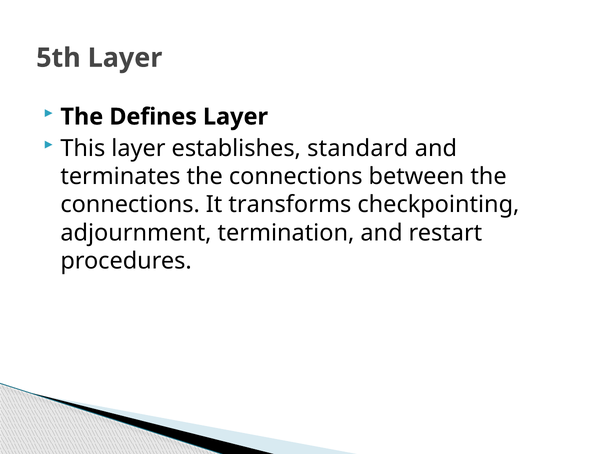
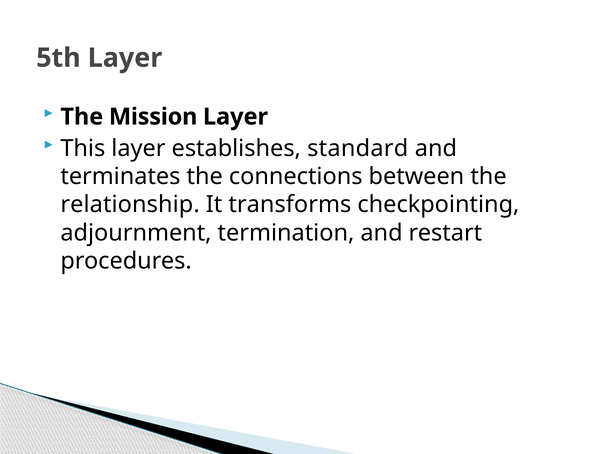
Defines: Defines -> Mission (153, 117)
connections: connections -> relationship (130, 205)
